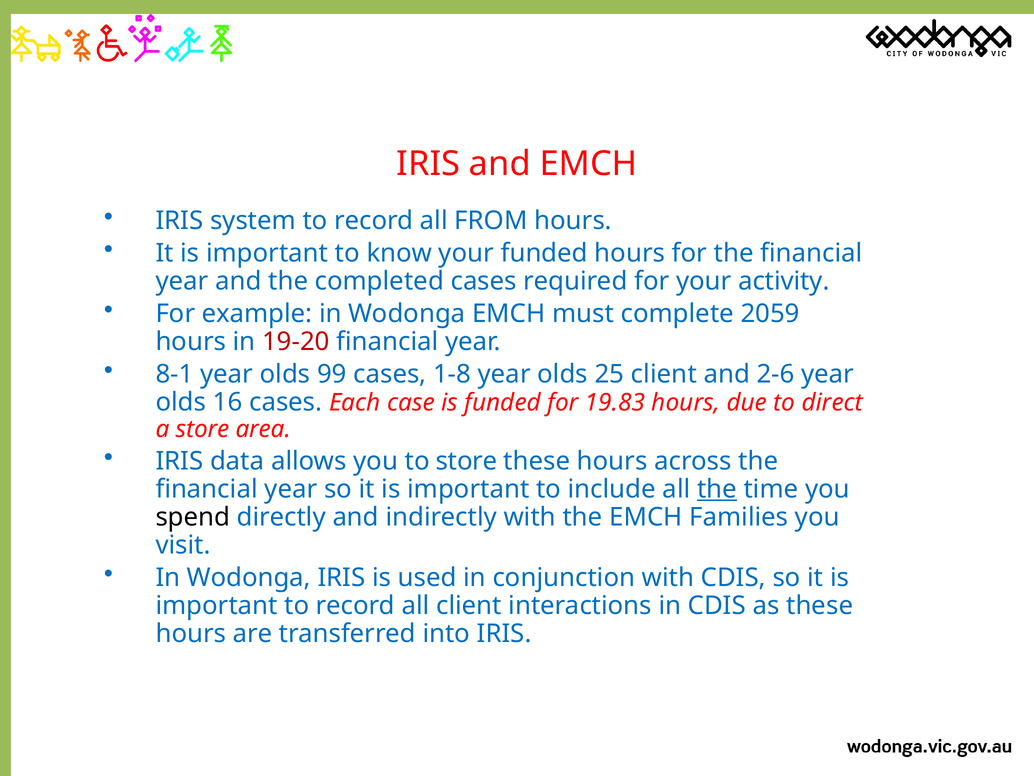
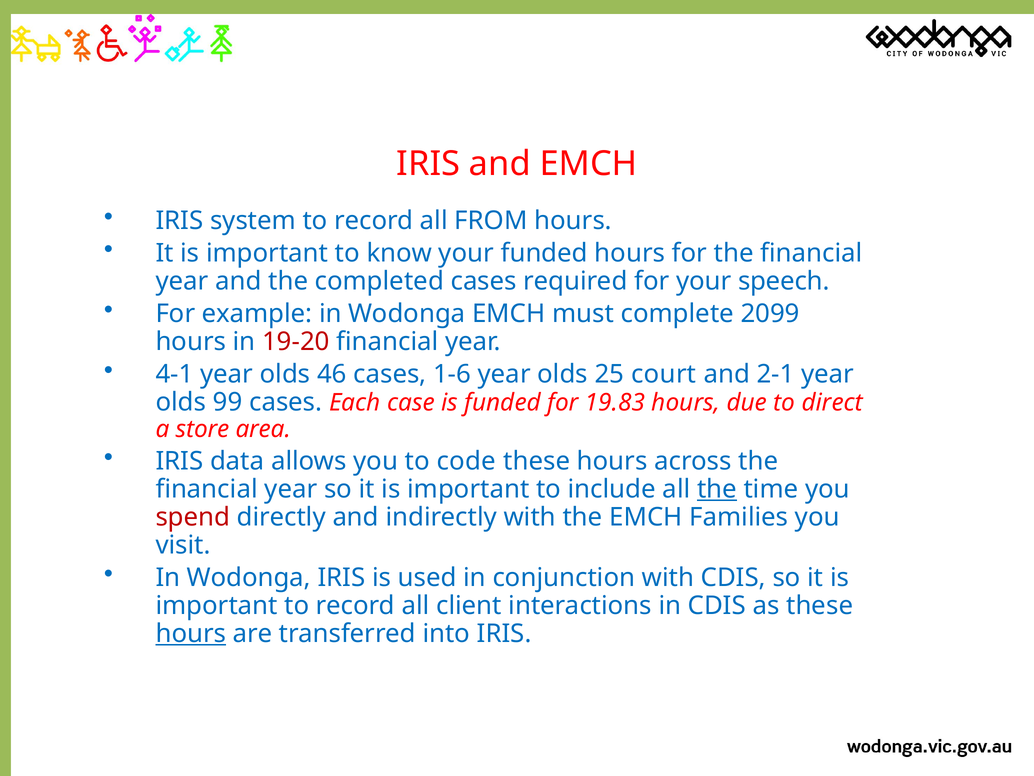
activity: activity -> speech (784, 281)
2059: 2059 -> 2099 (770, 314)
8-1: 8-1 -> 4-1 (175, 374)
99: 99 -> 46 (332, 374)
1-8: 1-8 -> 1-6 (452, 374)
25 client: client -> court (664, 374)
2-6: 2-6 -> 2-1 (776, 374)
16: 16 -> 99 (228, 402)
to store: store -> code (466, 461)
spend colour: black -> red (193, 517)
hours underline: none -> present (191, 633)
